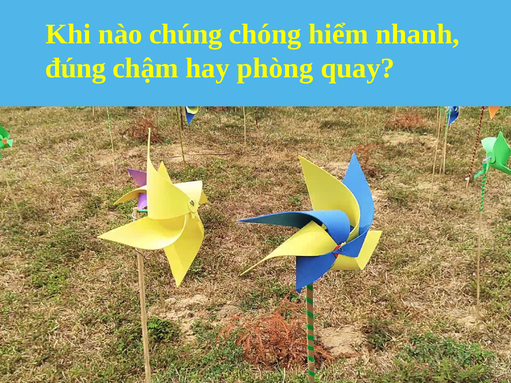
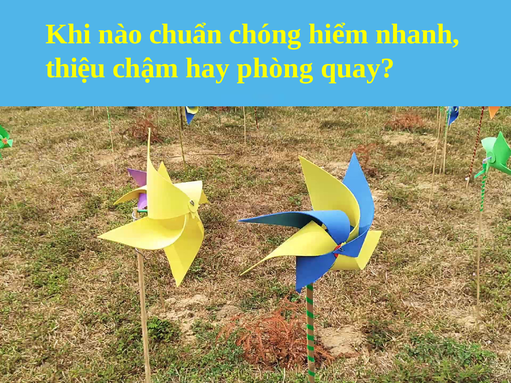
chúng: chúng -> chuẩn (186, 34)
đúng: đúng -> thiệu (76, 68)
